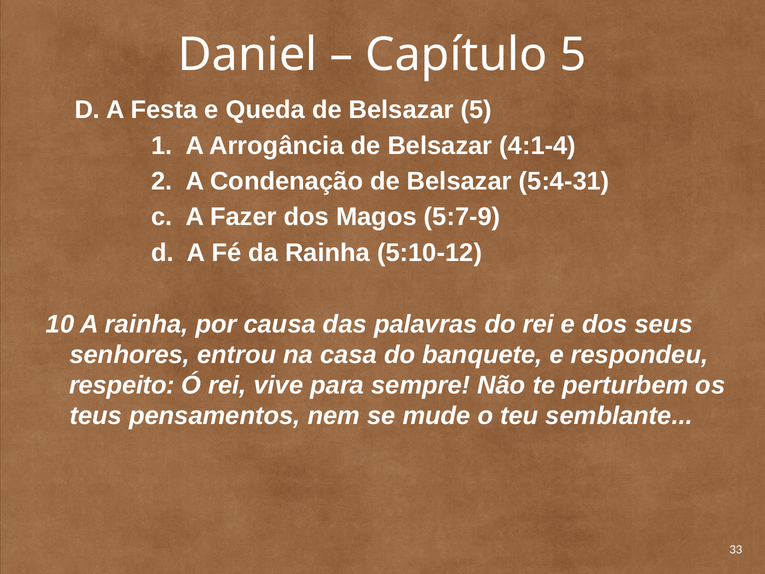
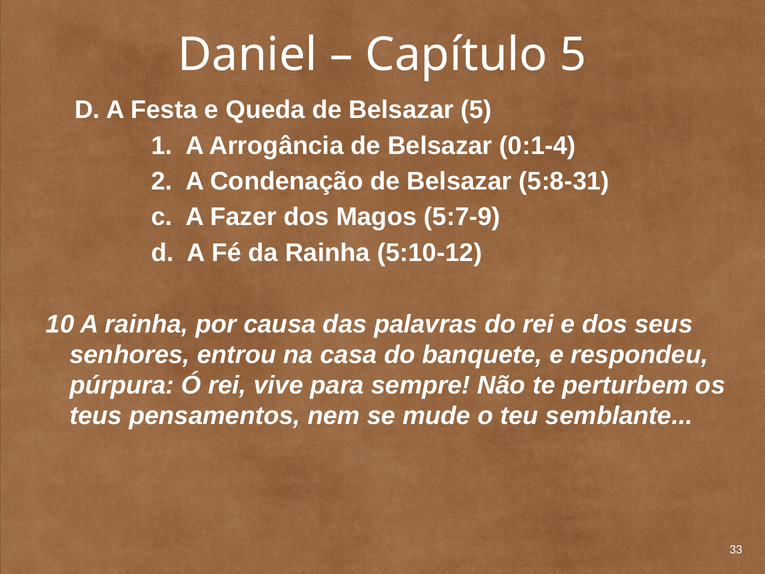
4:1-4: 4:1-4 -> 0:1-4 (538, 146)
5:4-31: 5:4-31 -> 5:8-31 (564, 181)
respeito: respeito -> púrpura (122, 385)
